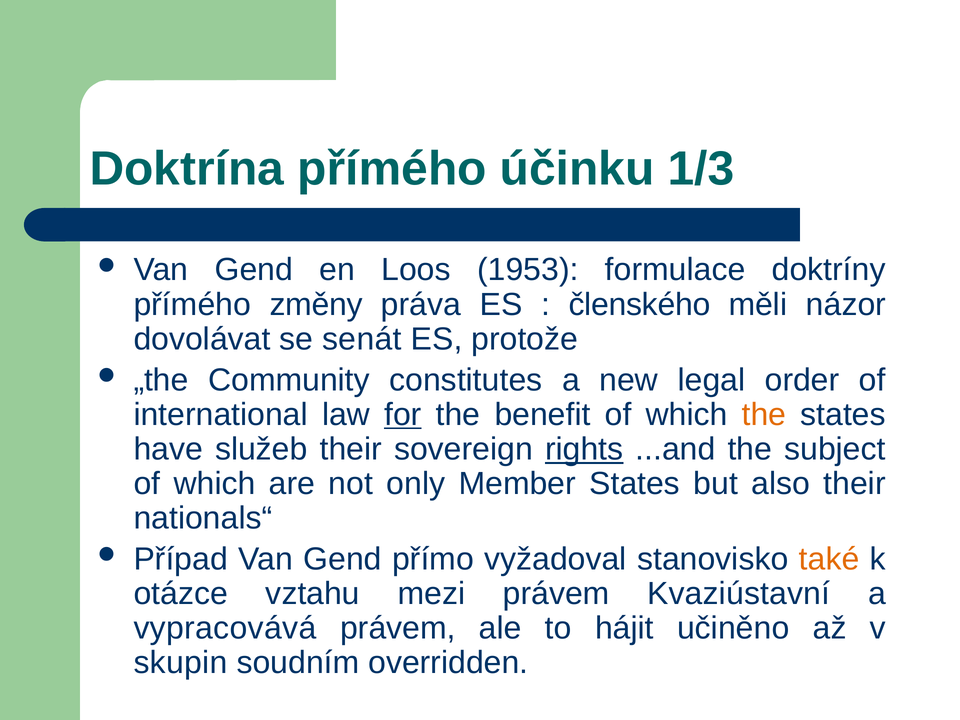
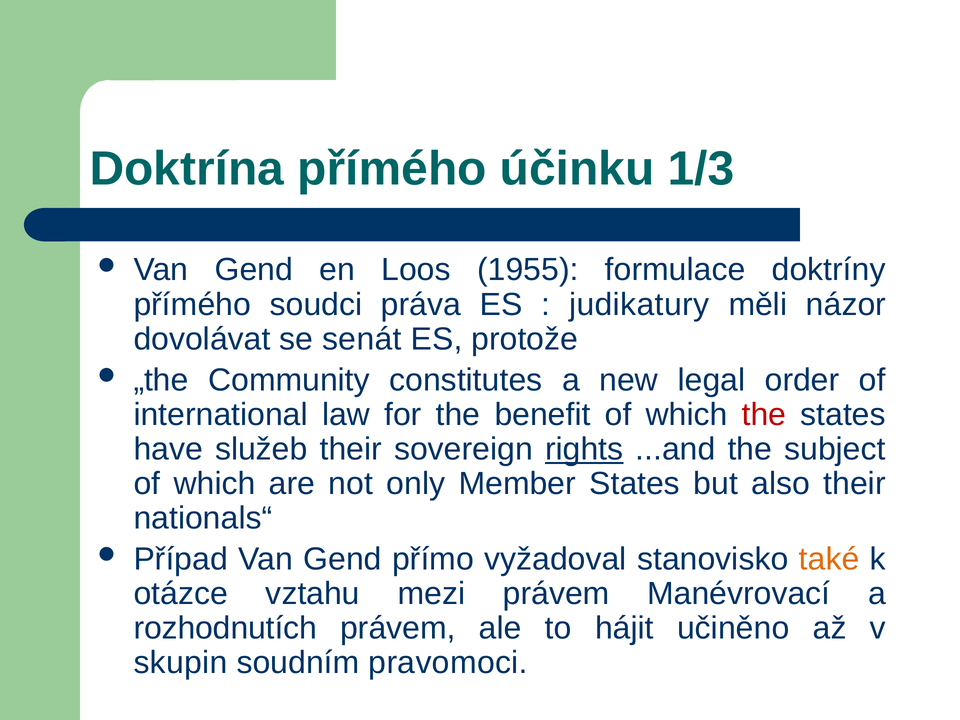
1953: 1953 -> 1955 (528, 270)
změny: změny -> soudci (316, 304)
členského: členského -> judikatury (639, 304)
for underline: present -> none (403, 414)
the colour: orange -> red (764, 414)
Kvaziústavní: Kvaziústavní -> Manévrovací (739, 594)
vypracovává: vypracovává -> rozhodnutích (225, 628)
overridden: overridden -> pravomoci (448, 663)
